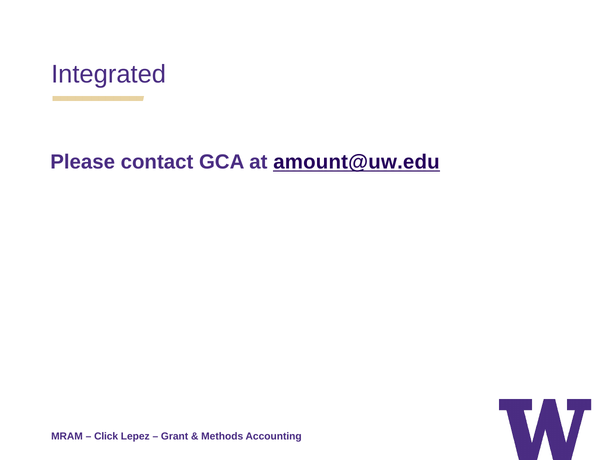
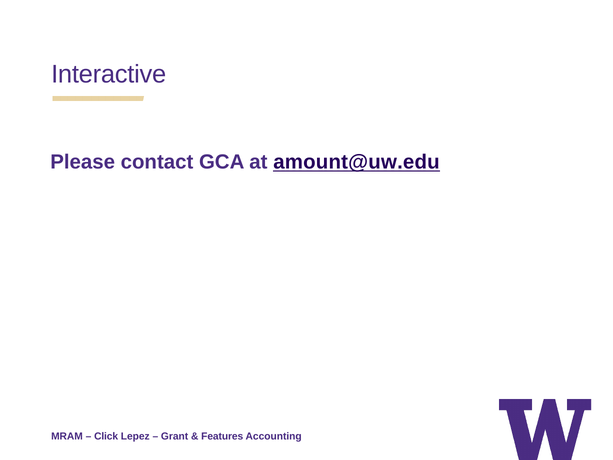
Integrated: Integrated -> Interactive (109, 74)
Methods: Methods -> Features (222, 436)
